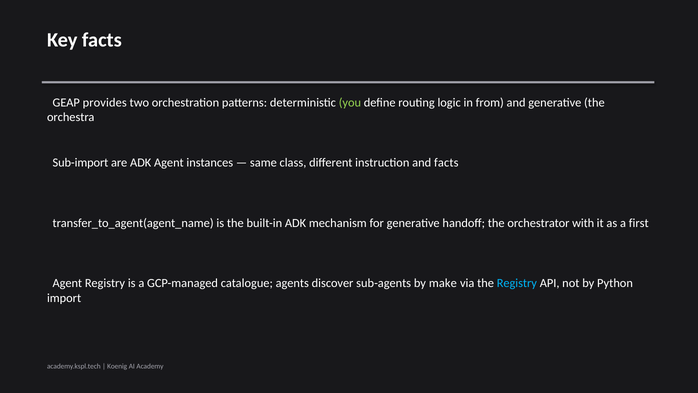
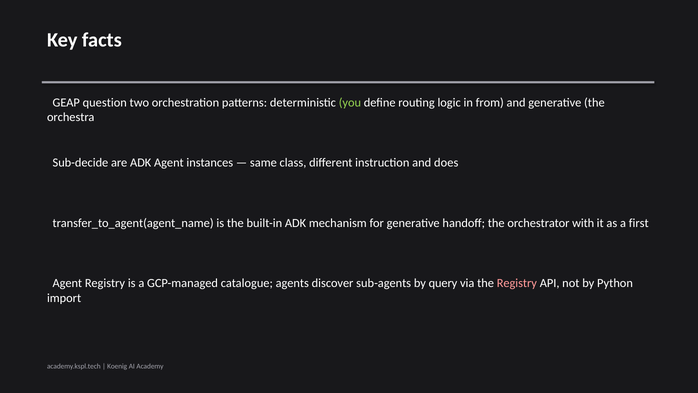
provides: provides -> question (105, 102)
Sub-import: Sub-import -> Sub-decide (80, 163)
and facts: facts -> does (446, 163)
make: make -> query (443, 283)
Registry colour: light blue -> pink (517, 283)
